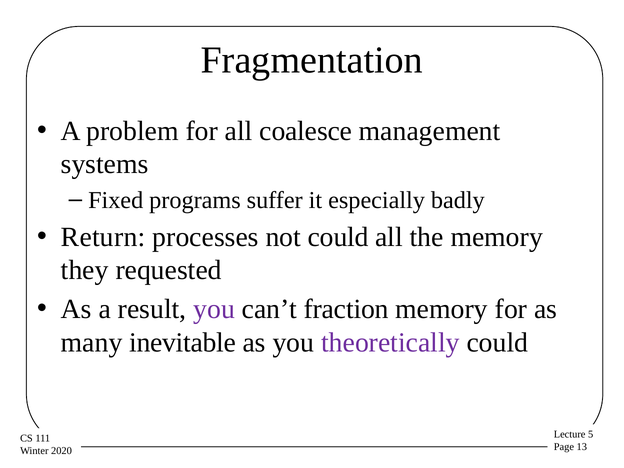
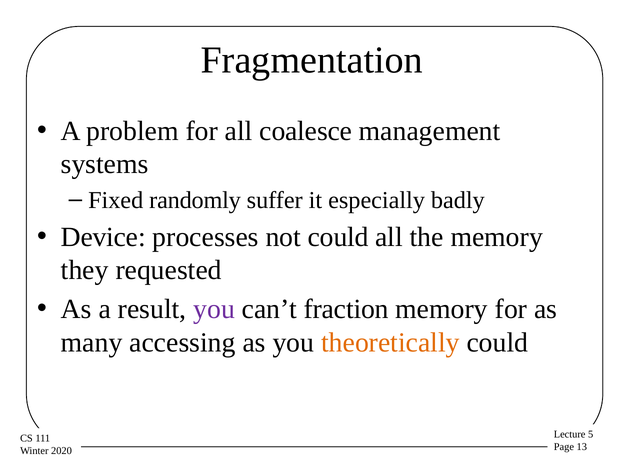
programs: programs -> randomly (195, 200)
Return: Return -> Device (103, 237)
inevitable: inevitable -> accessing (182, 342)
theoretically colour: purple -> orange (390, 342)
